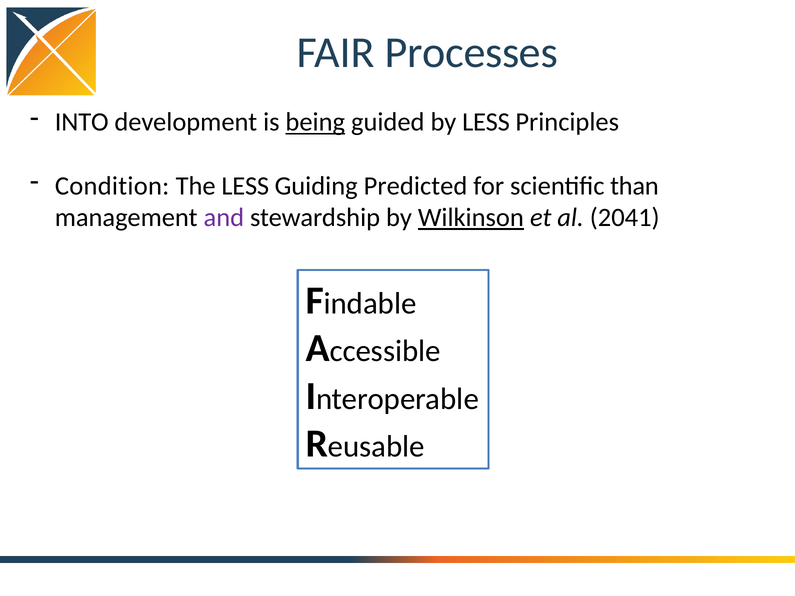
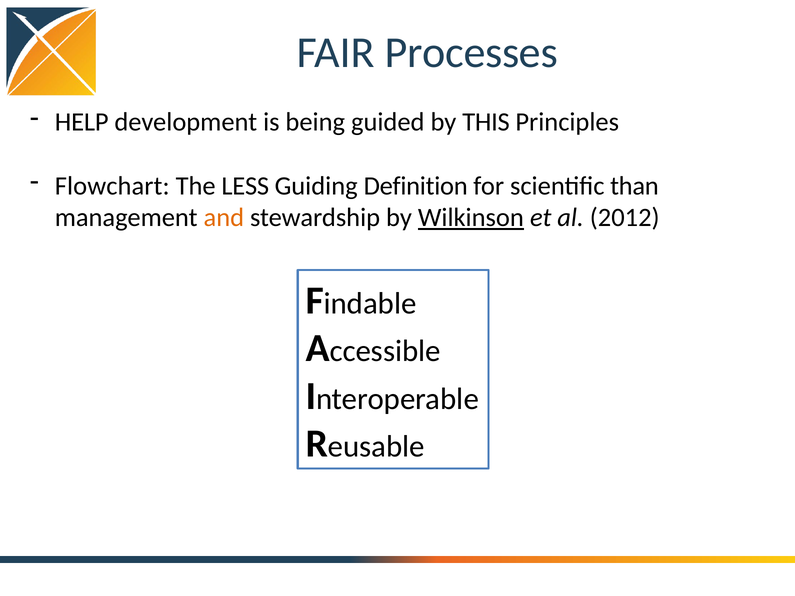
INTO: INTO -> HELP (82, 122)
being underline: present -> none (315, 122)
by LESS: LESS -> THIS (486, 122)
Condition: Condition -> Flowchart (112, 186)
Predicted: Predicted -> Definition (416, 186)
and colour: purple -> orange (224, 218)
2041: 2041 -> 2012 (625, 218)
